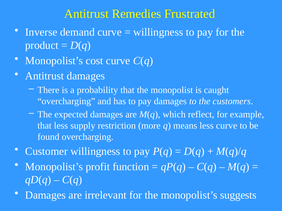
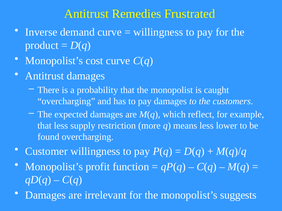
less curve: curve -> lower (227, 126)
